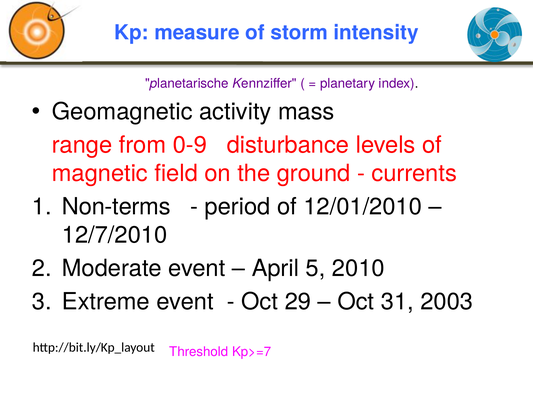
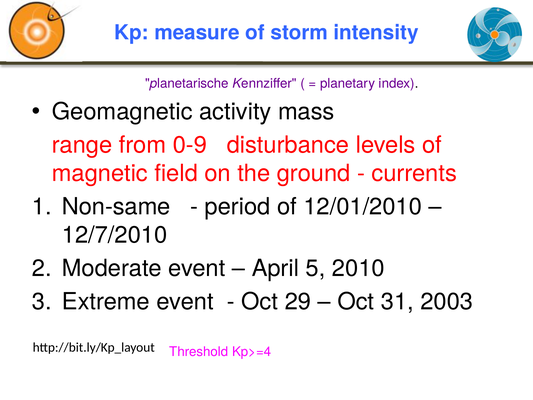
Non-terms: Non-terms -> Non-same (116, 207)
Kp>=7: Kp>=7 -> Kp>=4 (252, 352)
